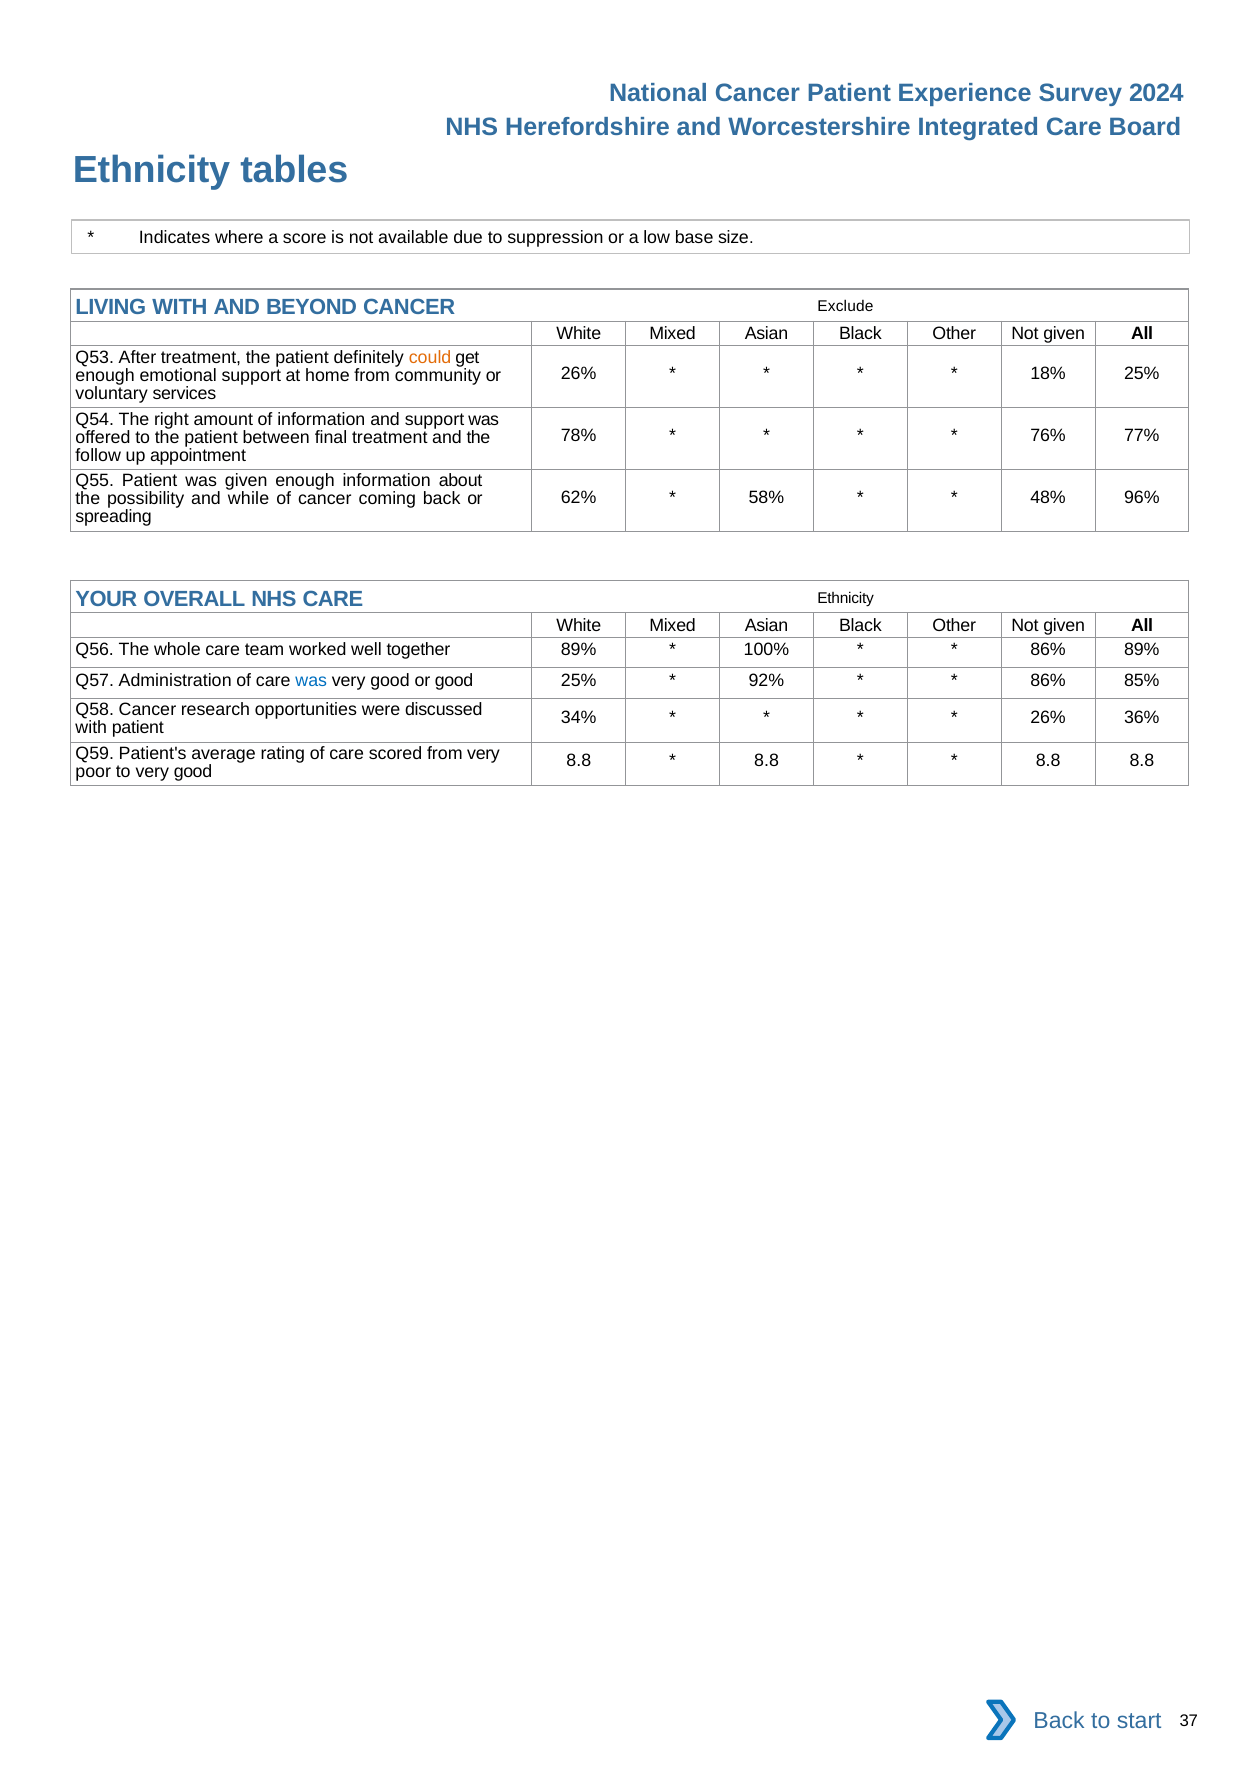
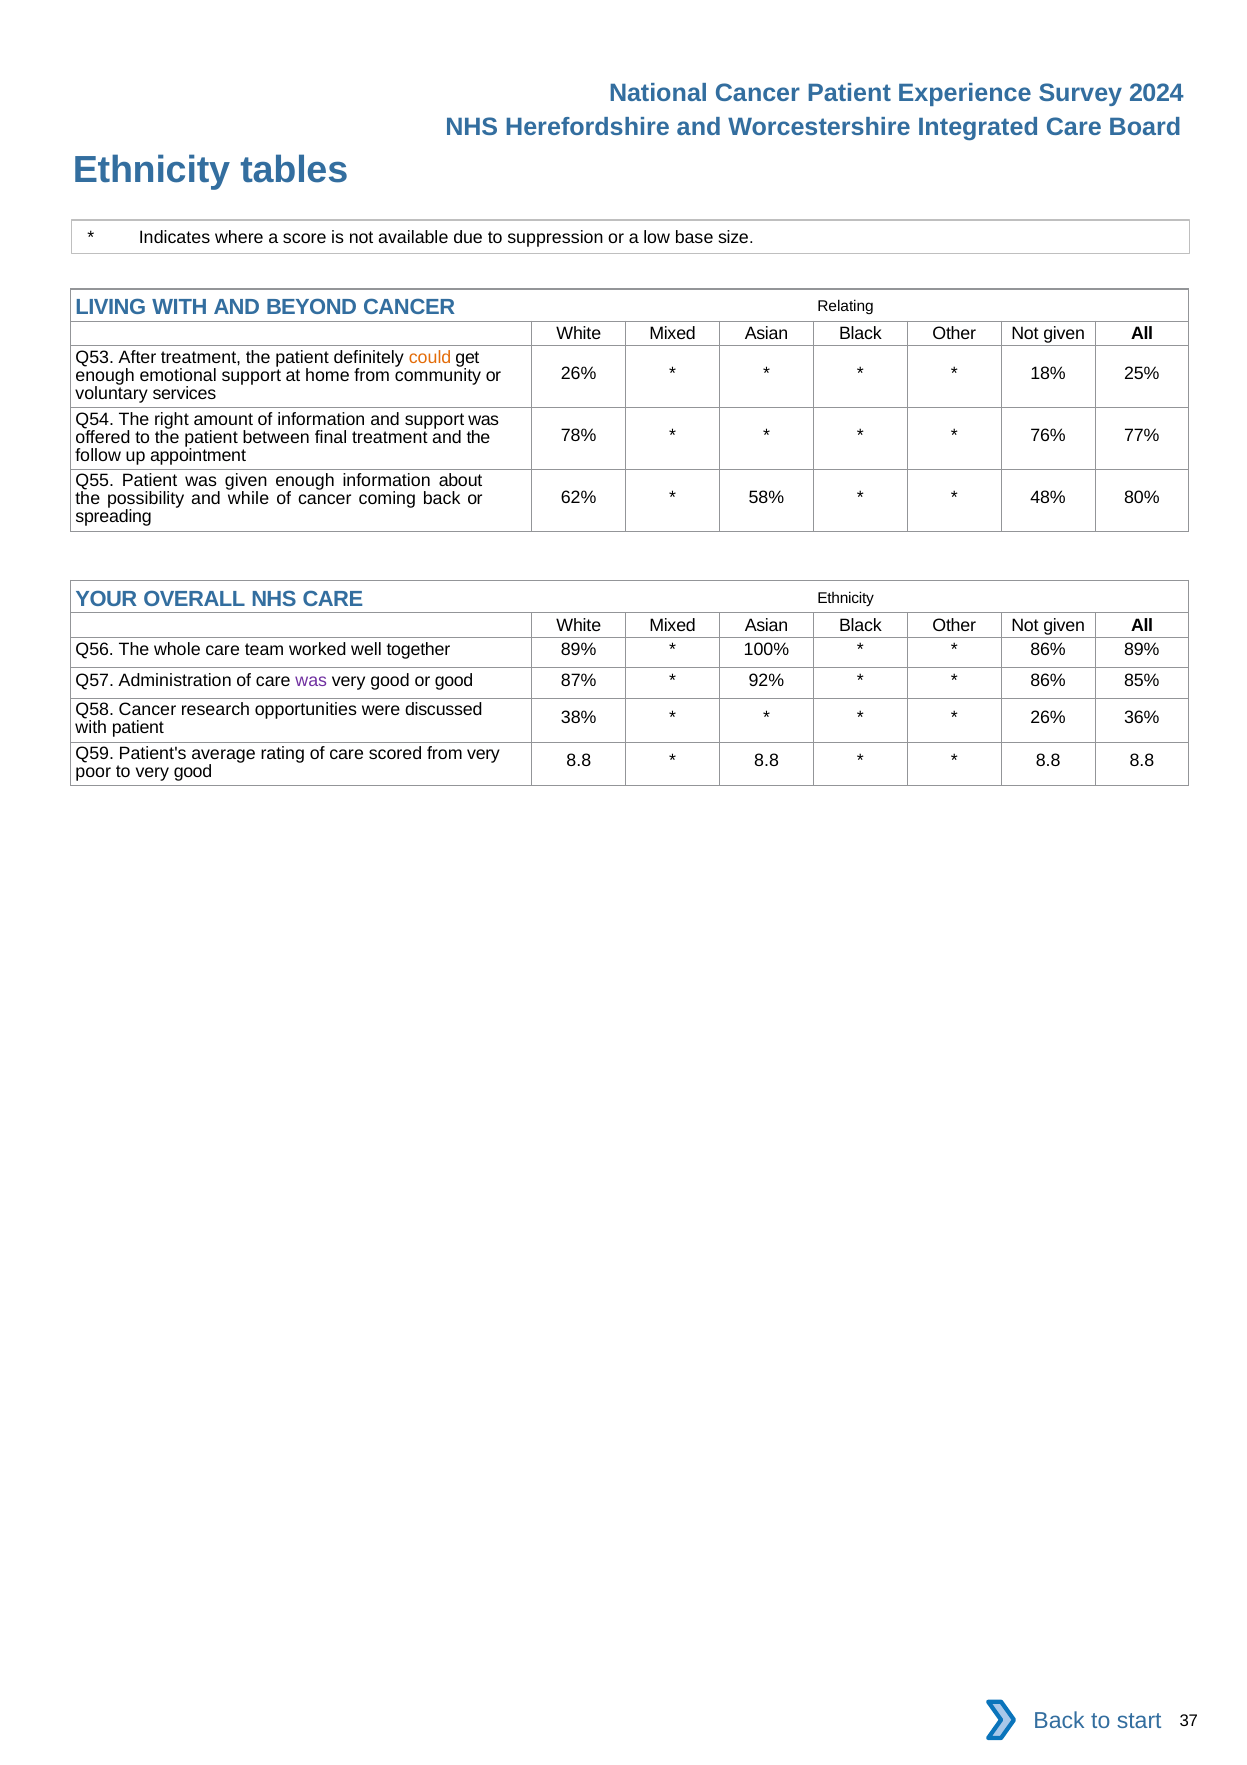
Exclude: Exclude -> Relating (846, 307)
96%: 96% -> 80% (1142, 497)
was colour: blue -> purple (311, 680)
good 25%: 25% -> 87% (579, 680)
34%: 34% -> 38% (579, 717)
